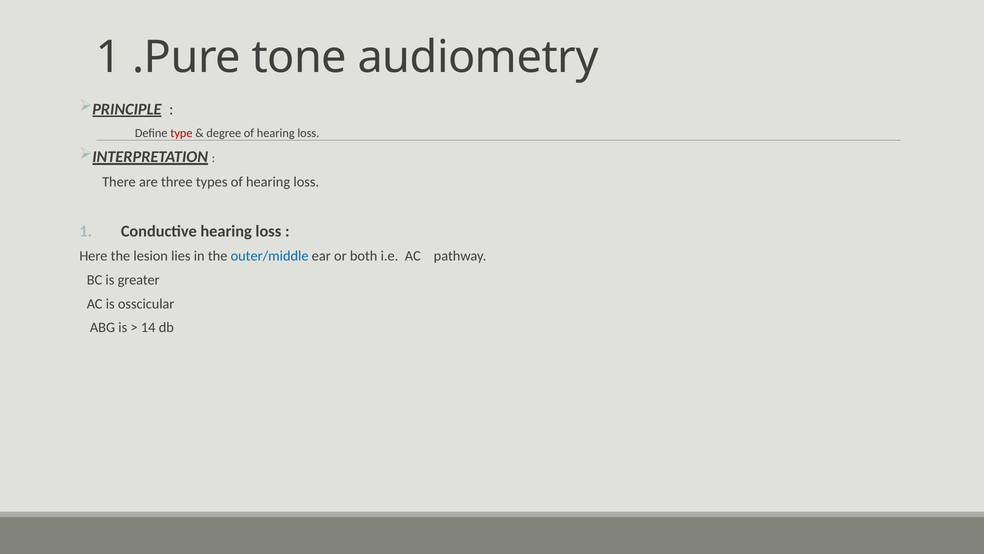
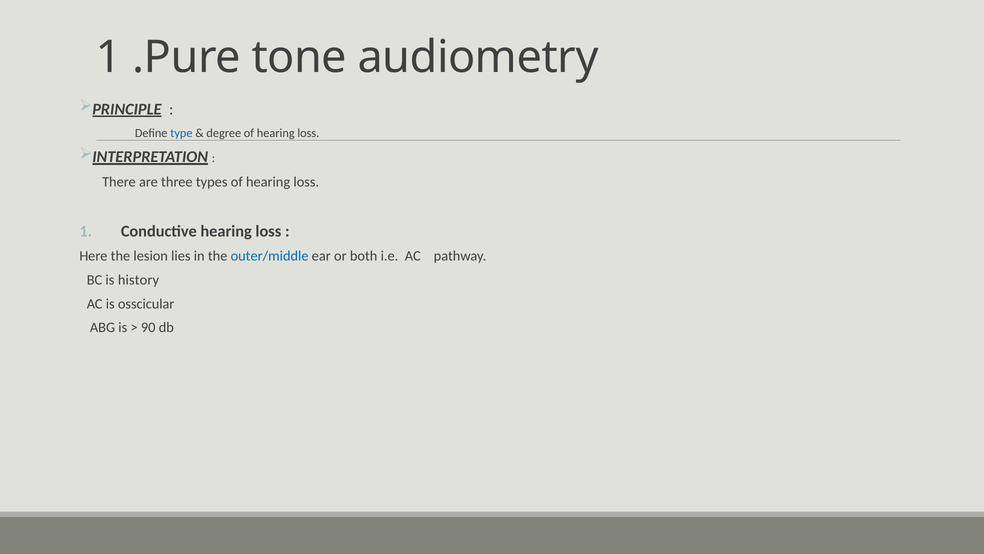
type colour: red -> blue (181, 133)
greater: greater -> history (138, 280)
14: 14 -> 90 (148, 327)
